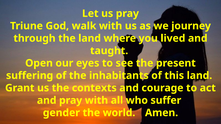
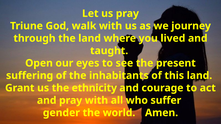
contexts: contexts -> ethnicity (94, 88)
